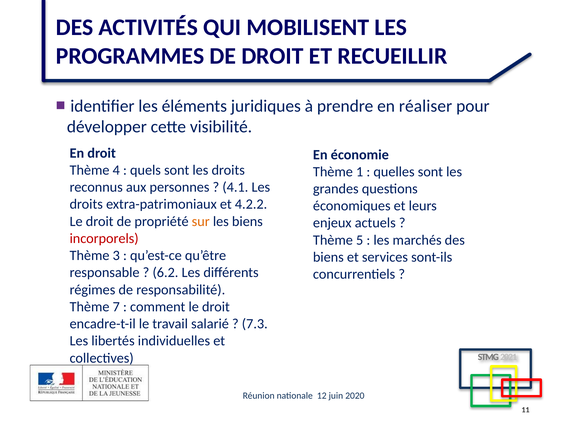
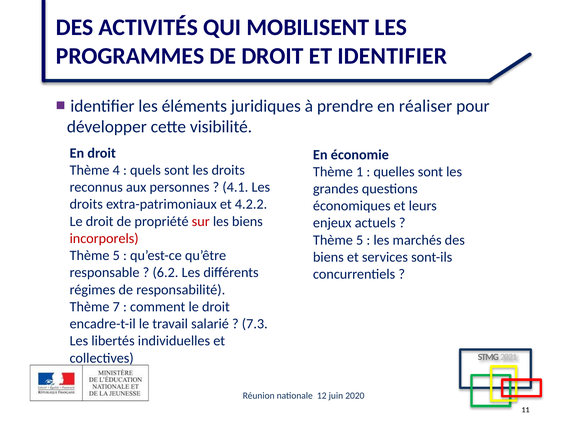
ET RECUEILLIR: RECUEILLIR -> IDENTIFIER (392, 56)
sur colour: orange -> red (201, 221)
3: 3 -> 5 (116, 255)
